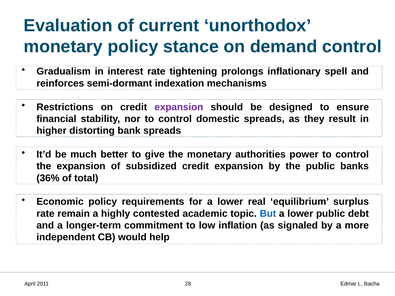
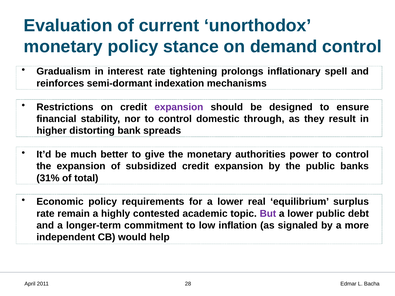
domestic spreads: spreads -> through (264, 119)
36%: 36% -> 31% (48, 178)
But colour: blue -> purple (268, 214)
